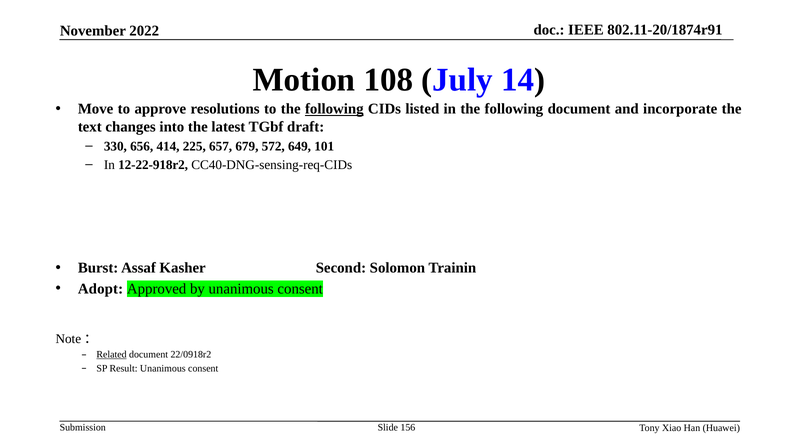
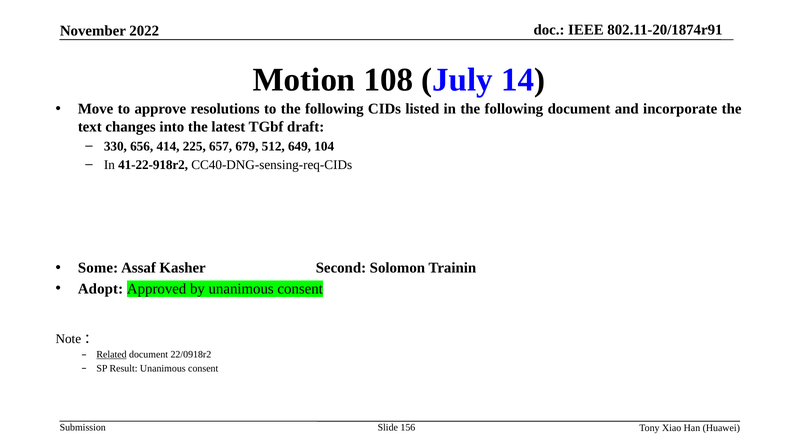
following underline: present -> none (334, 109)
572: 572 -> 512 (273, 146)
101: 101 -> 104 (324, 146)
12-22-918r2: 12-22-918r2 -> 41-22-918r2 (153, 165)
Burst: Burst -> Some (98, 268)
